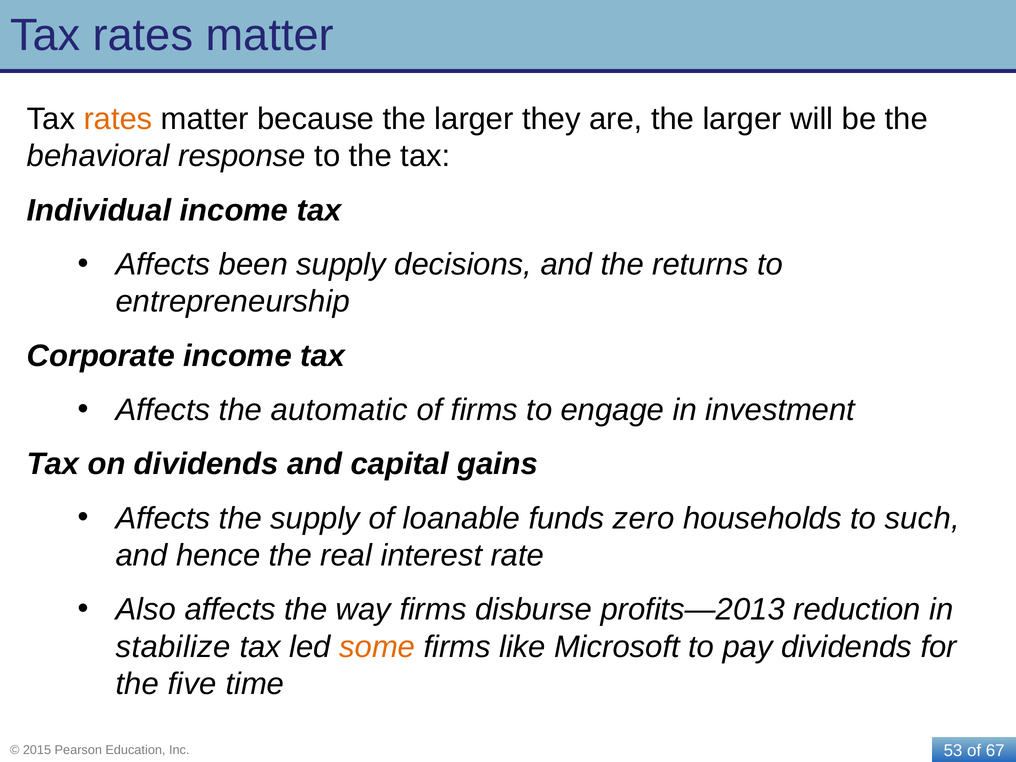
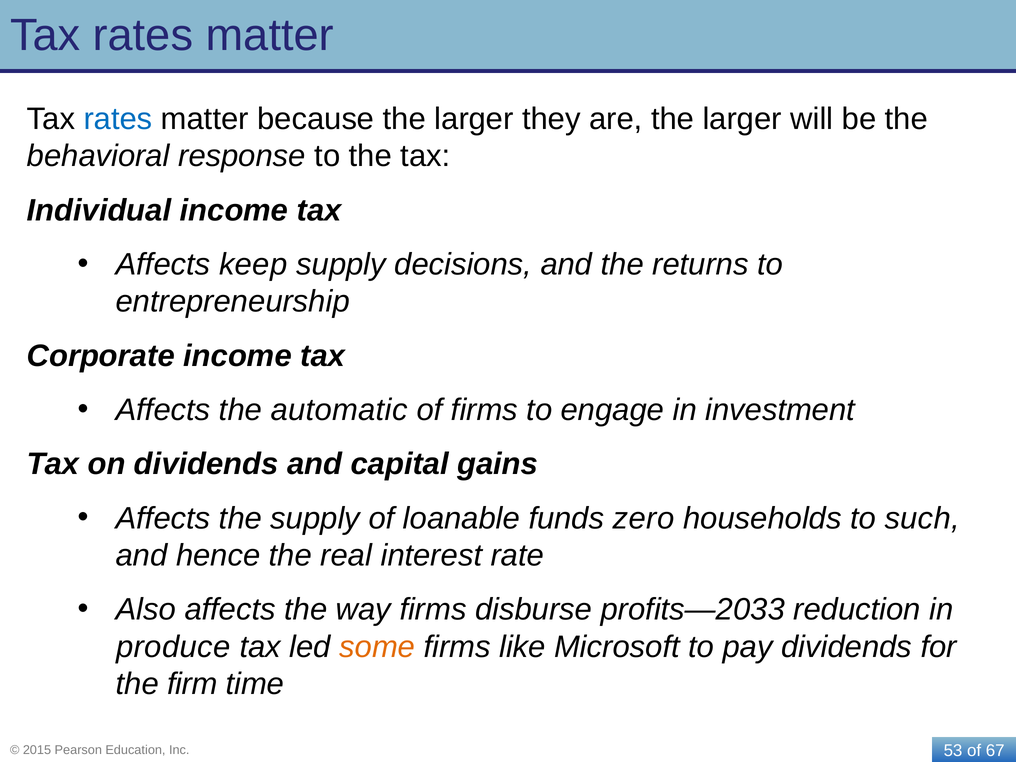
rates colour: orange -> blue (118, 119)
been: been -> keep (253, 264)
profits—2013: profits—2013 -> profits—2033 (693, 610)
stabilize: stabilize -> produce (173, 647)
five: five -> firm (192, 684)
